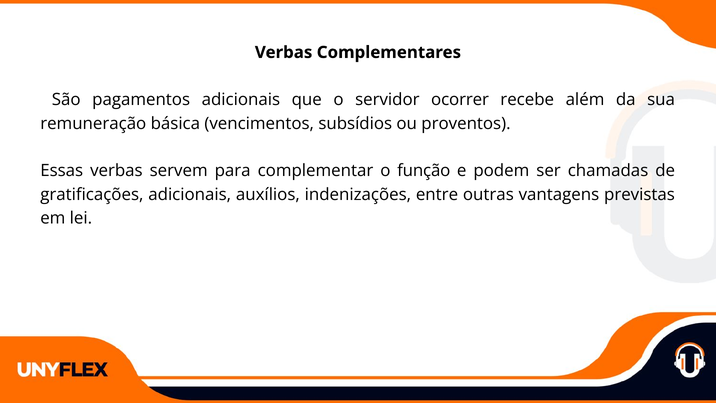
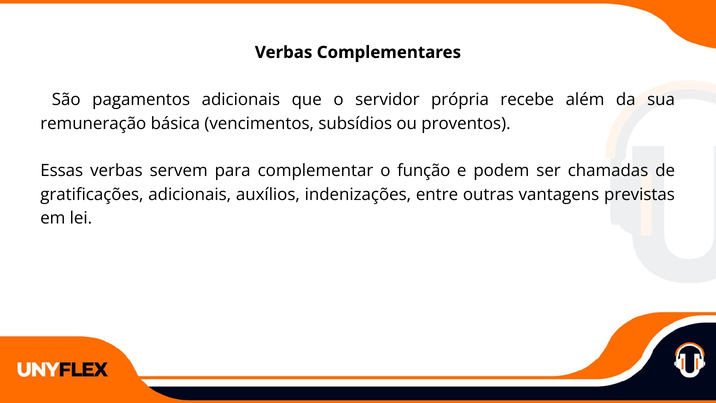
ocorrer: ocorrer -> própria (460, 100)
